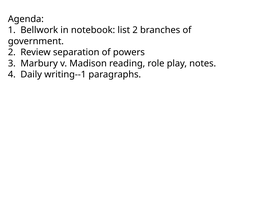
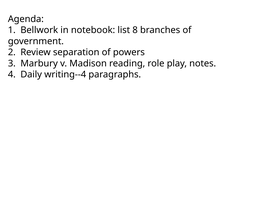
list 2: 2 -> 8 (135, 30)
writing--1: writing--1 -> writing--4 (65, 75)
